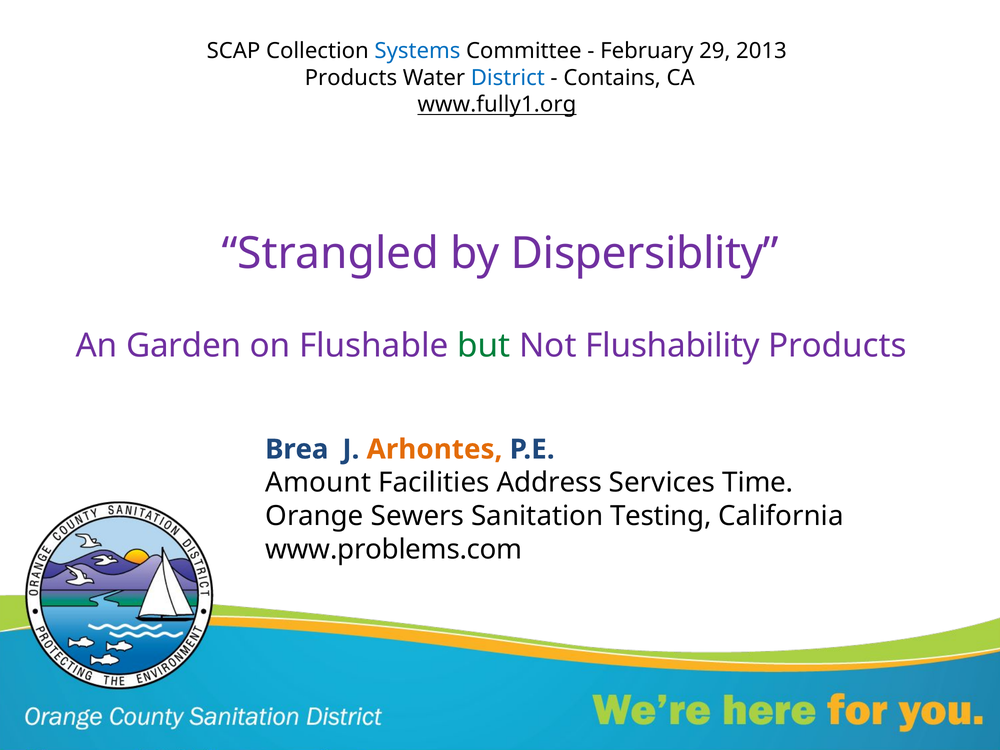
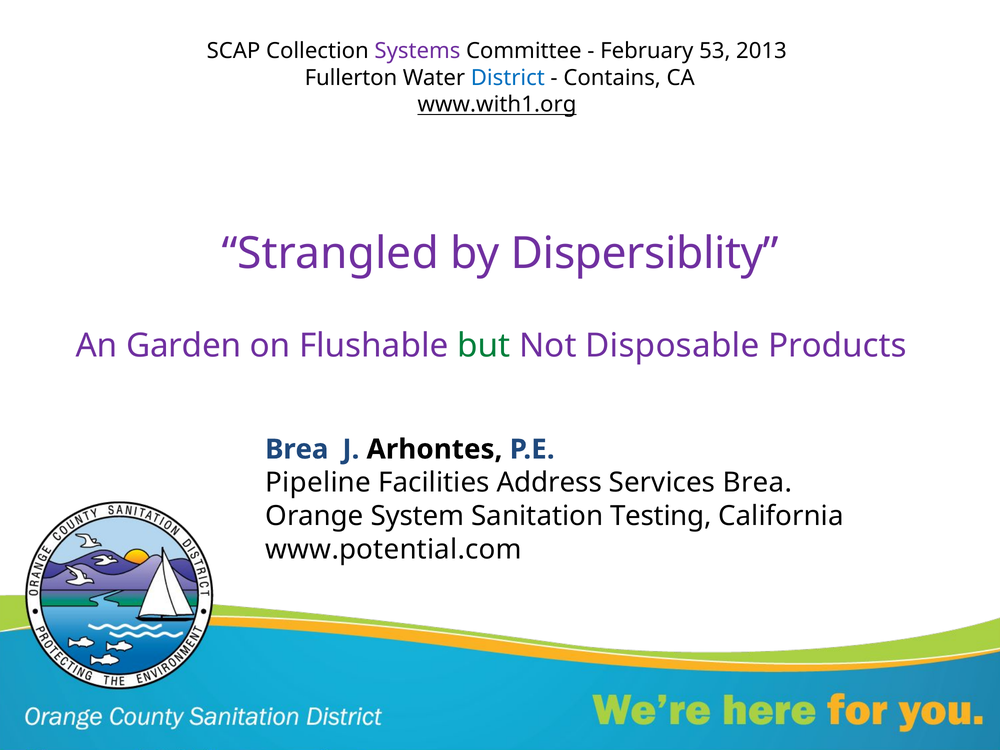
Systems colour: blue -> purple (417, 51)
29: 29 -> 53 (715, 51)
Products: Products -> Fullerton (351, 78)
www.fully1.org: www.fully1.org -> www.with1.org (497, 104)
Flushability: Flushability -> Disposable (672, 346)
Arhontes colour: orange -> black (435, 449)
Amount: Amount -> Pipeline (318, 483)
Services Time: Time -> Brea (758, 483)
Sewers: Sewers -> System (418, 516)
www.problems.com: www.problems.com -> www.potential.com (394, 549)
